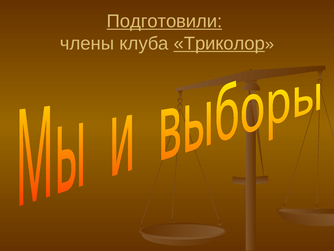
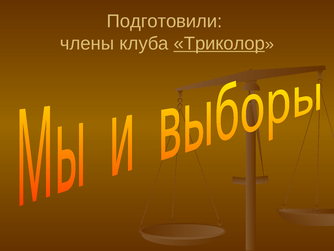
Подготовили underline: present -> none (164, 21)
